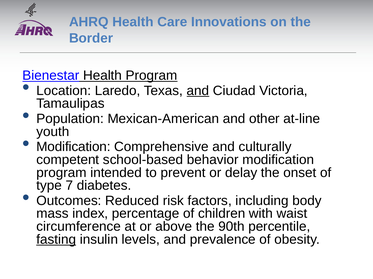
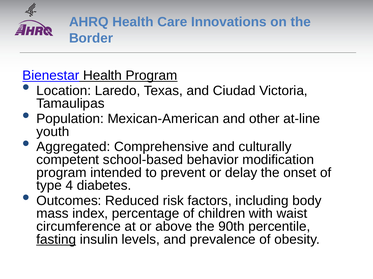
and underline: present -> none (198, 91)
Modification: Modification -> Aggregated (73, 147)
7: 7 -> 4 (69, 186)
